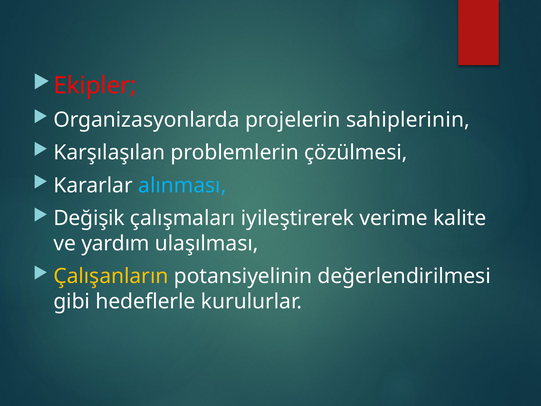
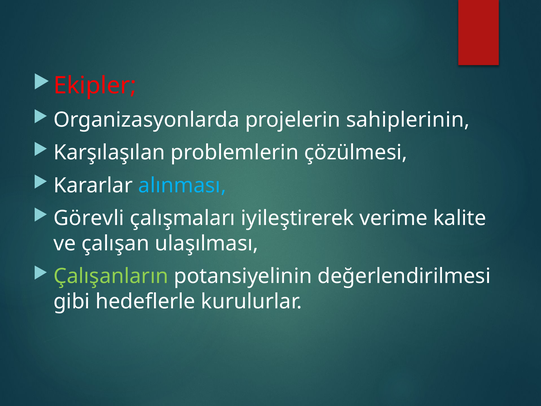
Değişik: Değişik -> Görevli (89, 218)
yardım: yardım -> çalışan (115, 243)
Çalışanların colour: yellow -> light green (111, 276)
